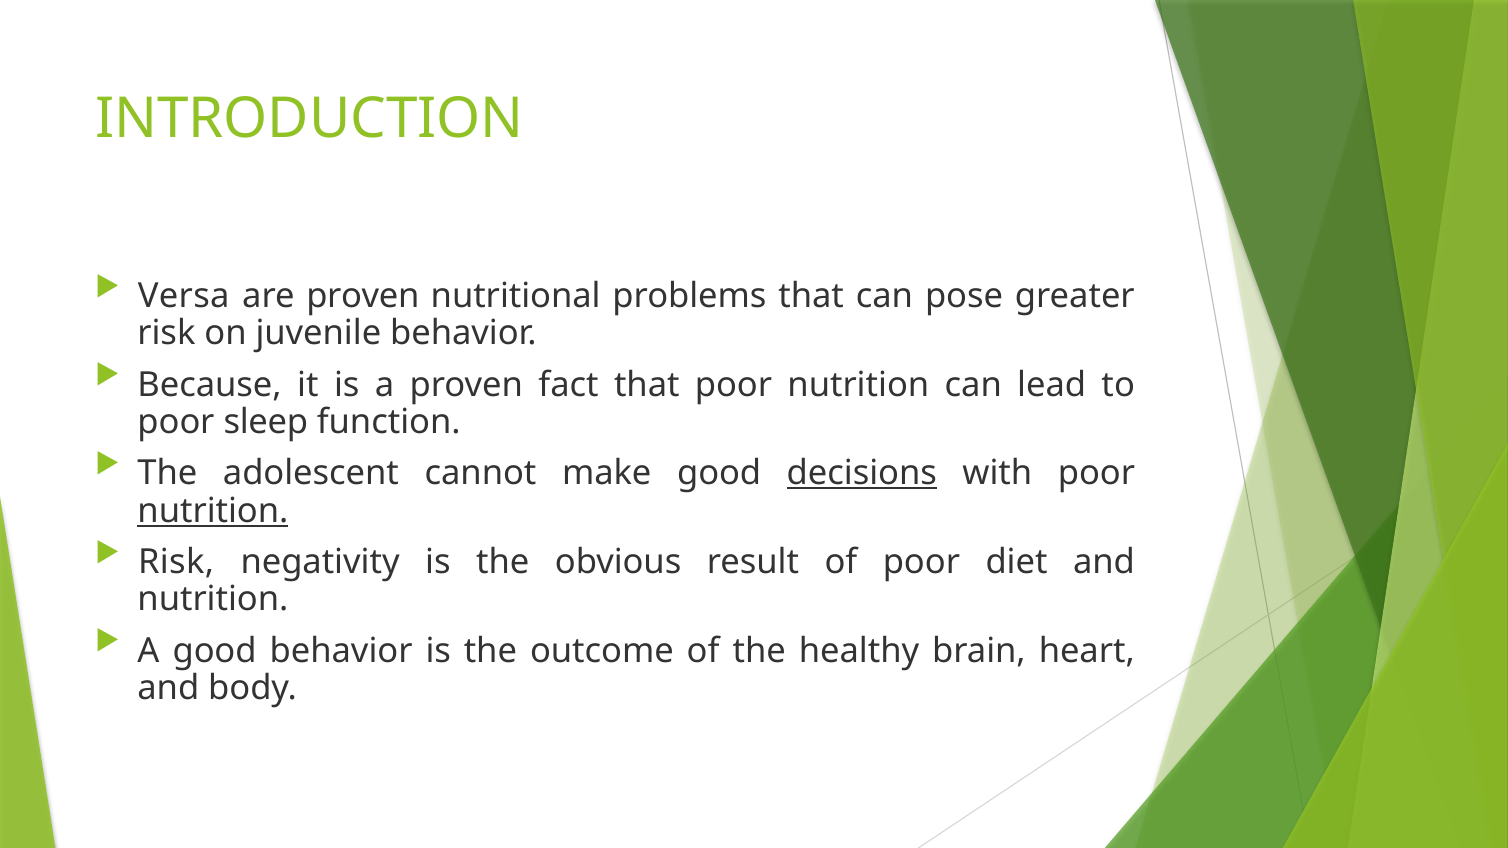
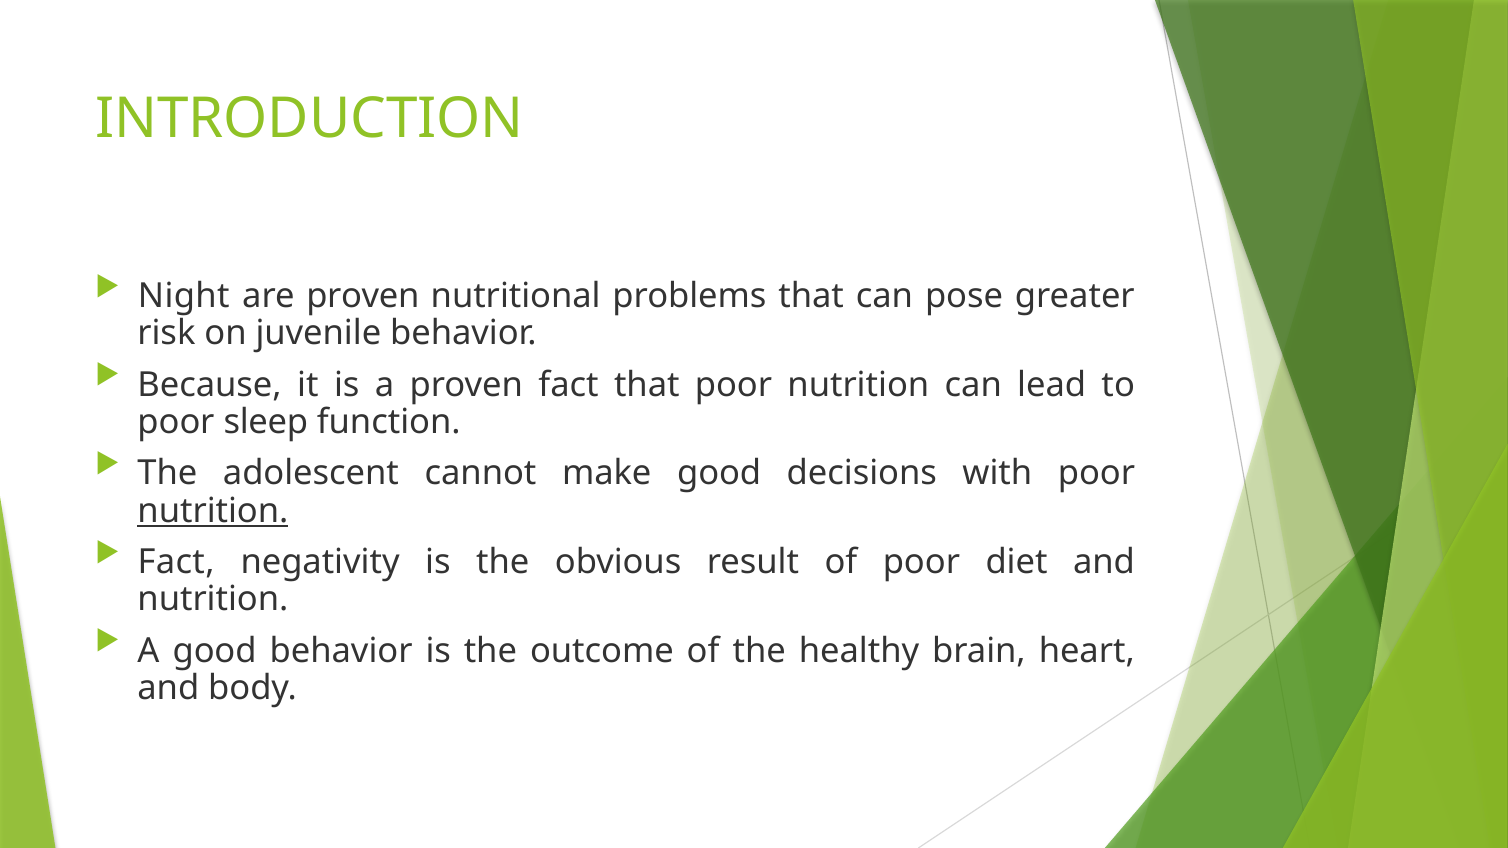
Versa: Versa -> Night (184, 296)
decisions underline: present -> none (862, 474)
Risk: Risk -> Fact (176, 562)
